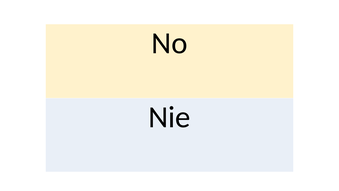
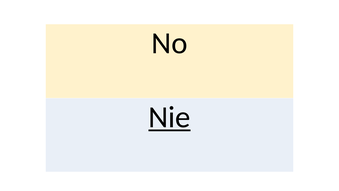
Nie underline: none -> present (169, 117)
